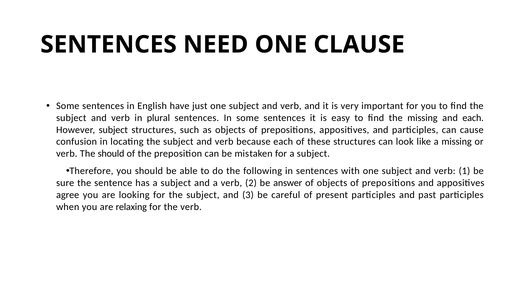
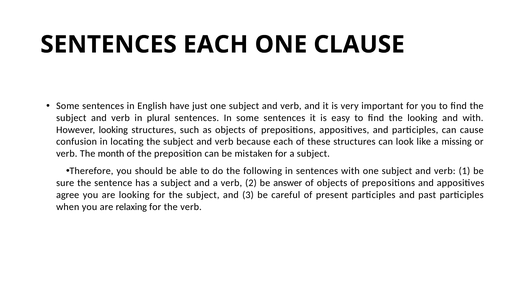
SENTENCES NEED: NEED -> EACH (216, 44)
the missing: missing -> looking (422, 118)
and each: each -> with (473, 118)
However subject: subject -> looking (113, 130)
The should: should -> month (111, 153)
